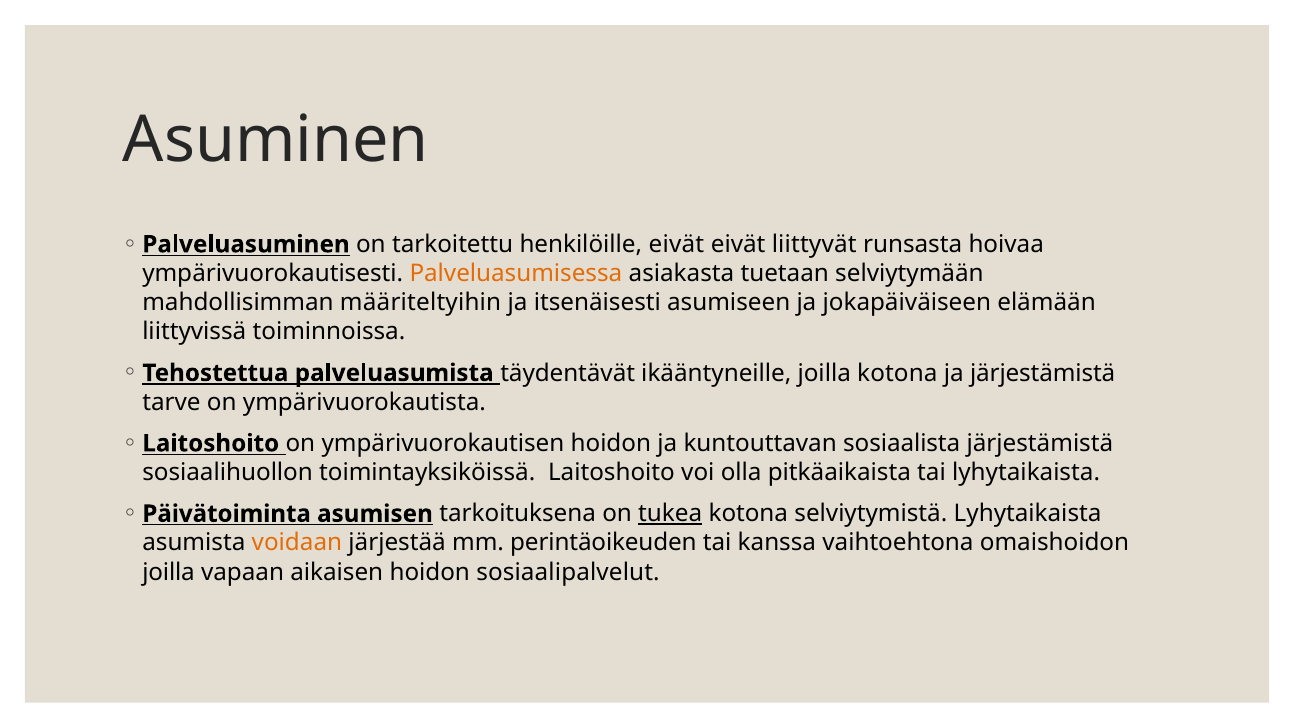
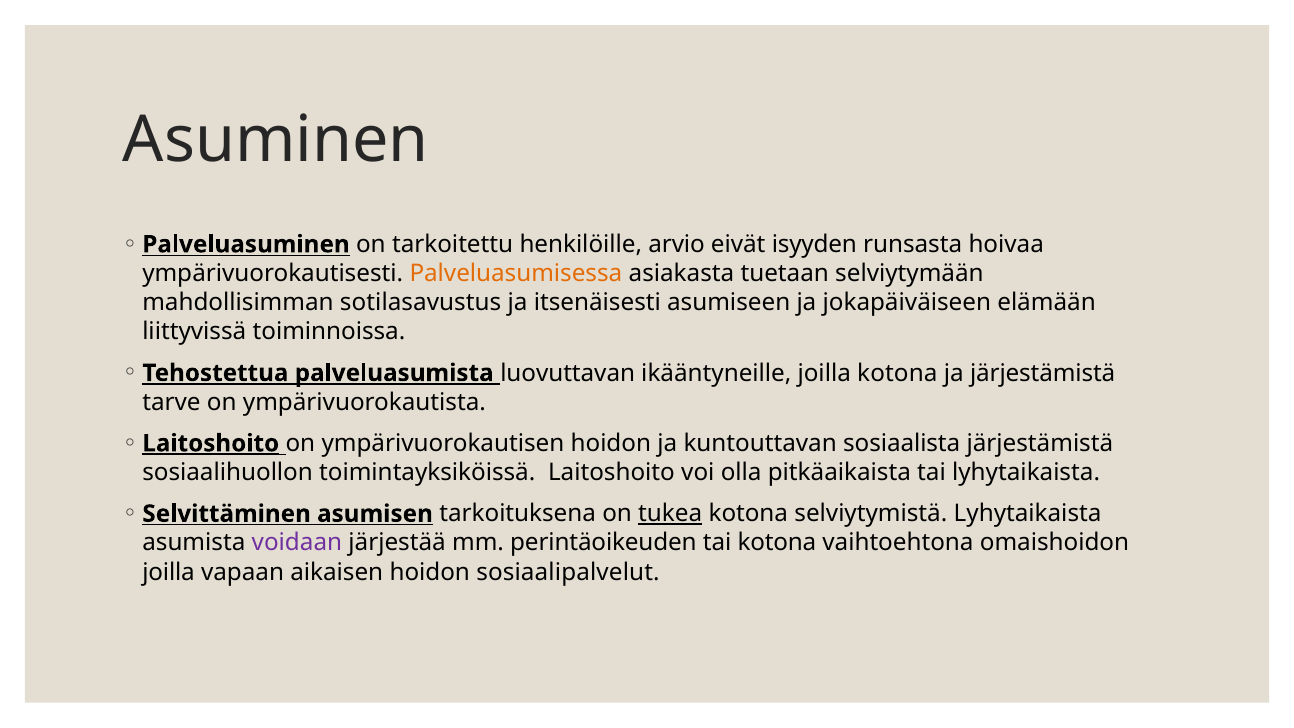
henkilöille eivät: eivät -> arvio (677, 244)
liittyvät: liittyvät -> isyyden (814, 244)
määriteltyihin: määriteltyihin -> sotilasavustus (421, 303)
täydentävät: täydentävät -> luovuttavan (568, 373)
Laitoshoito underline: none -> present (211, 443)
Päivätoiminta: Päivätoiminta -> Selvittäminen (227, 514)
voidaan colour: orange -> purple (297, 543)
tai kanssa: kanssa -> kotona (777, 543)
